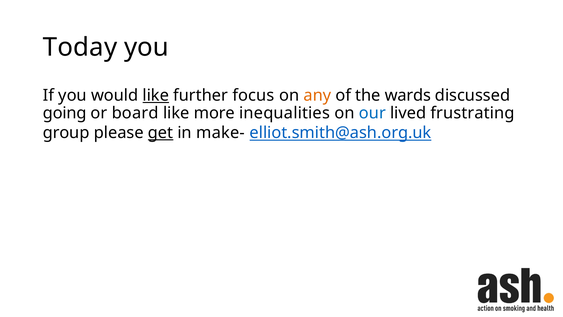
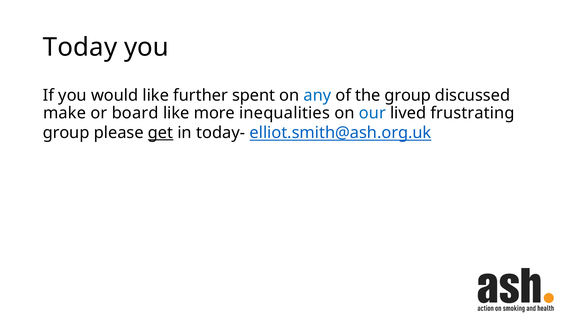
like underline: present -> none (156, 95)
focus: focus -> spent (254, 95)
any colour: orange -> blue (317, 95)
the wards: wards -> group (408, 95)
going: going -> make (65, 113)
make-: make- -> today- (221, 133)
